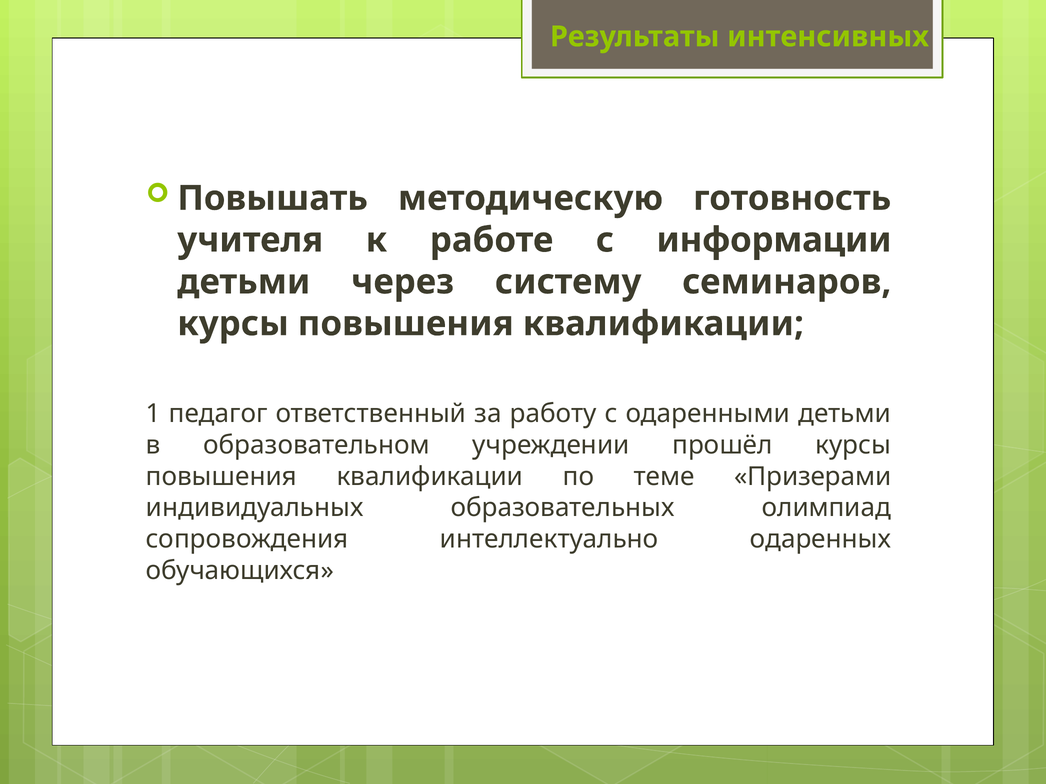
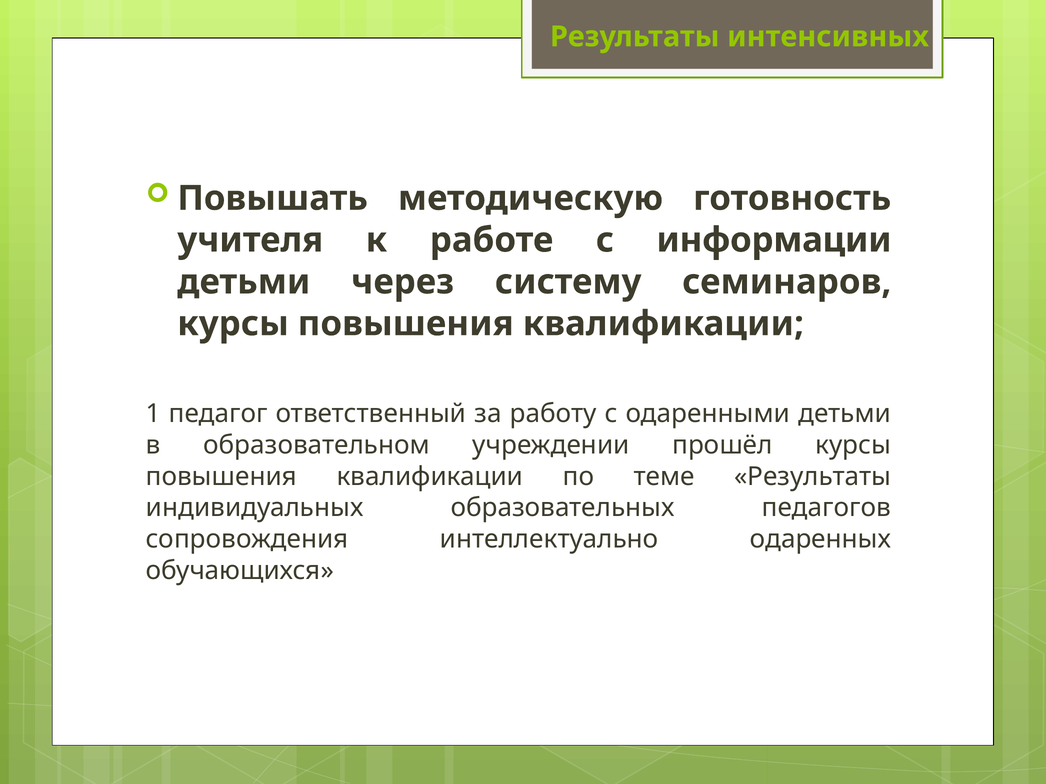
теме Призерами: Призерами -> Результаты (813, 477)
олимпиад: олимпиад -> педагогов (826, 508)
